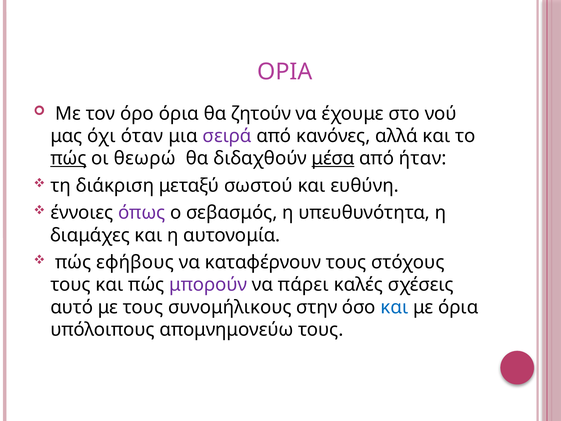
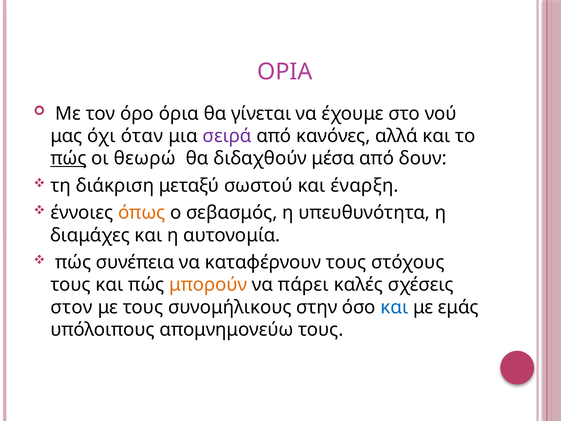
ζητούν: ζητούν -> γίνεται (261, 113)
μέσα underline: present -> none (333, 158)
ήταν: ήταν -> δουν (423, 158)
ευθύνη: ευθύνη -> έναρξη (365, 185)
όπως colour: purple -> orange (142, 213)
εφήβους: εφήβους -> συνέπεια (135, 262)
μπορούν colour: purple -> orange (208, 285)
αυτό: αυτό -> στον (72, 307)
με όρια: όρια -> εμάς (458, 307)
